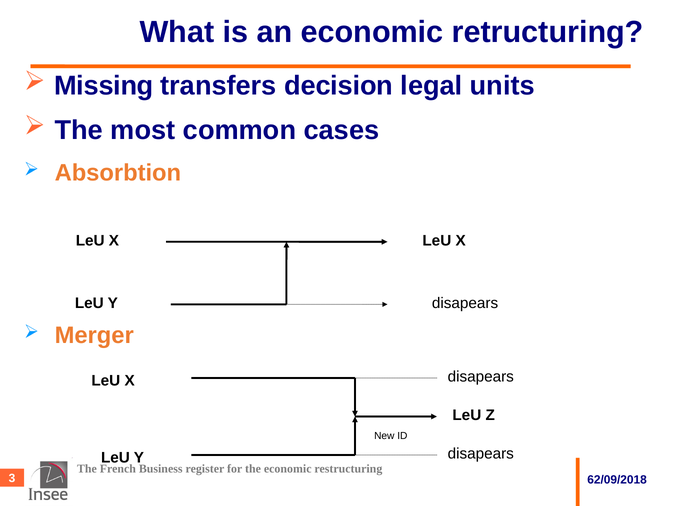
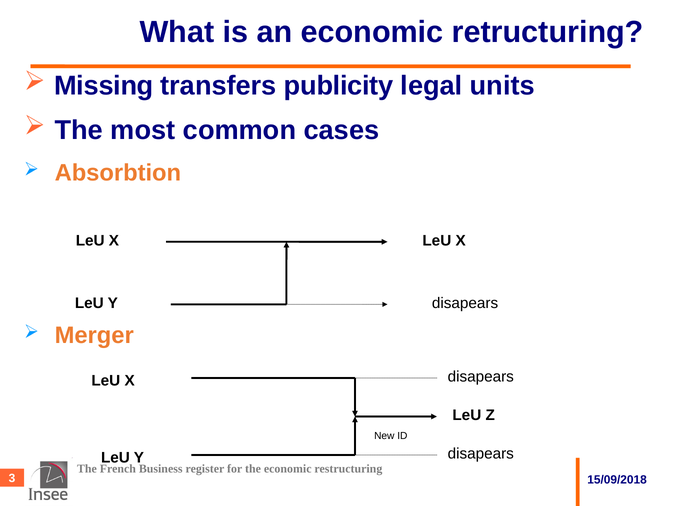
decision: decision -> publicity (339, 86)
62/09/2018: 62/09/2018 -> 15/09/2018 (617, 479)
